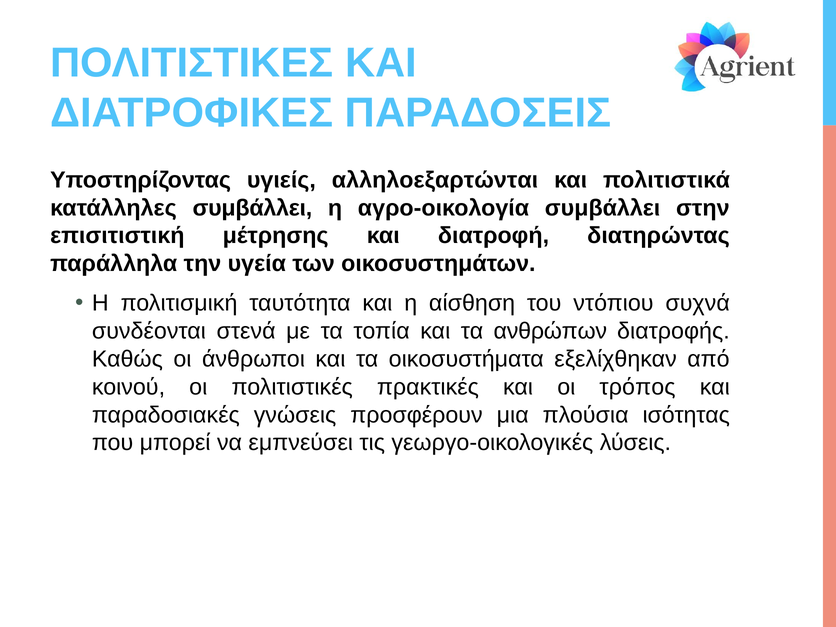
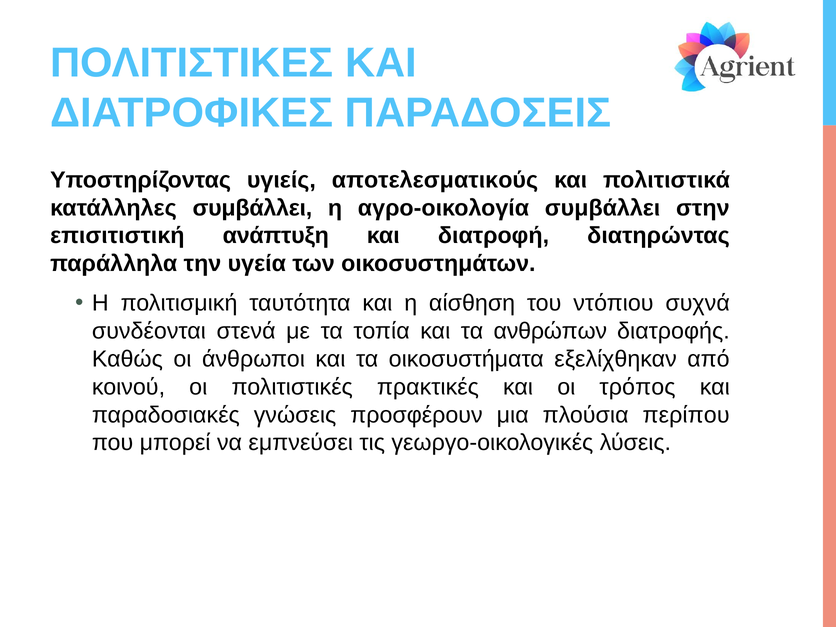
αλληλοεξαρτώνται: αλληλοεξαρτώνται -> αποτελεσματικούς (435, 180)
μέτρησης: μέτρησης -> ανάπτυξη (276, 236)
ισότητας: ισότητας -> περίπου (686, 415)
